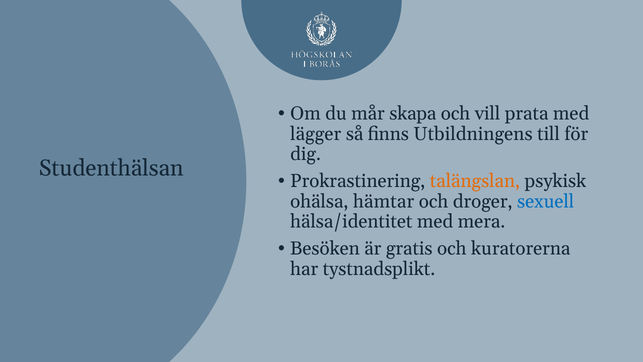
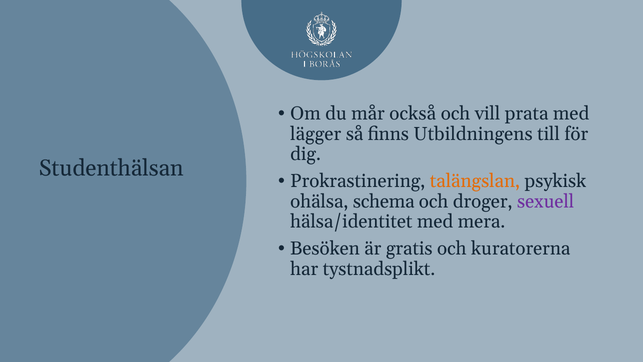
skapa: skapa -> också (413, 113)
hämtar: hämtar -> schema (384, 201)
sexuell colour: blue -> purple (546, 201)
